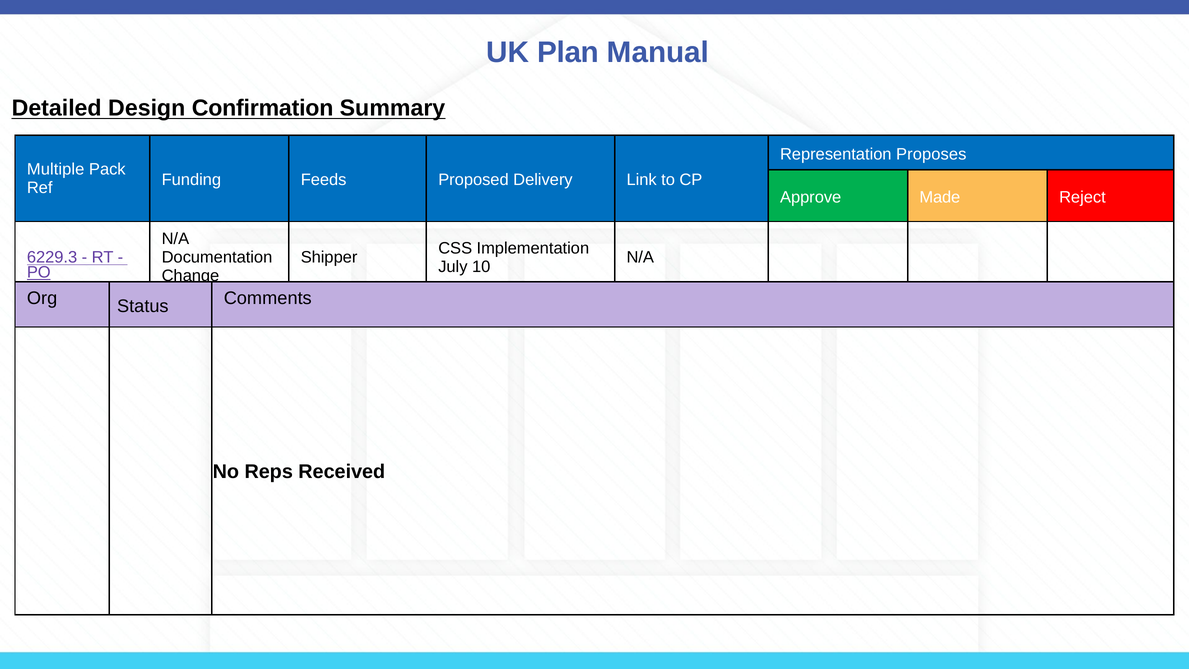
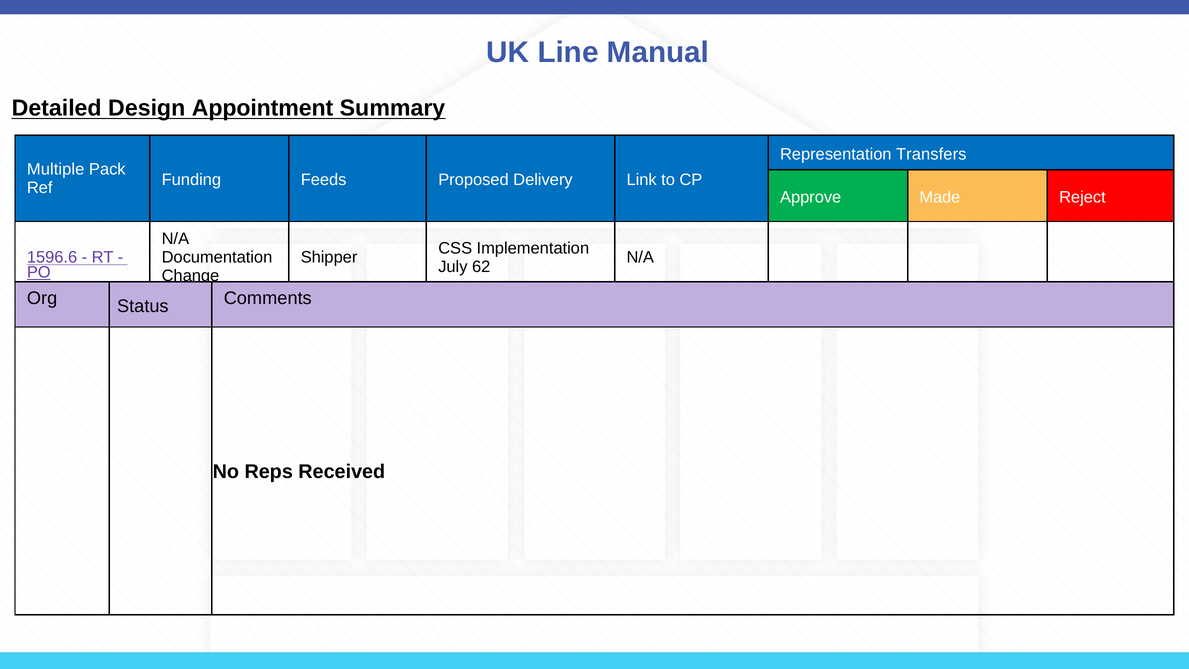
Plan: Plan -> Line (568, 52)
Confirmation: Confirmation -> Appointment (263, 108)
Proposes: Proposes -> Transfers (931, 154)
6229.3: 6229.3 -> 1596.6 (52, 257)
10: 10 -> 62 (481, 267)
